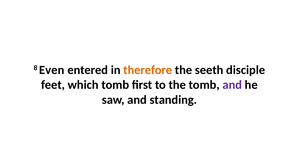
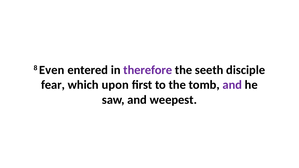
therefore colour: orange -> purple (148, 70)
feet: feet -> fear (53, 85)
which tomb: tomb -> upon (115, 85)
standing: standing -> weepest (173, 100)
